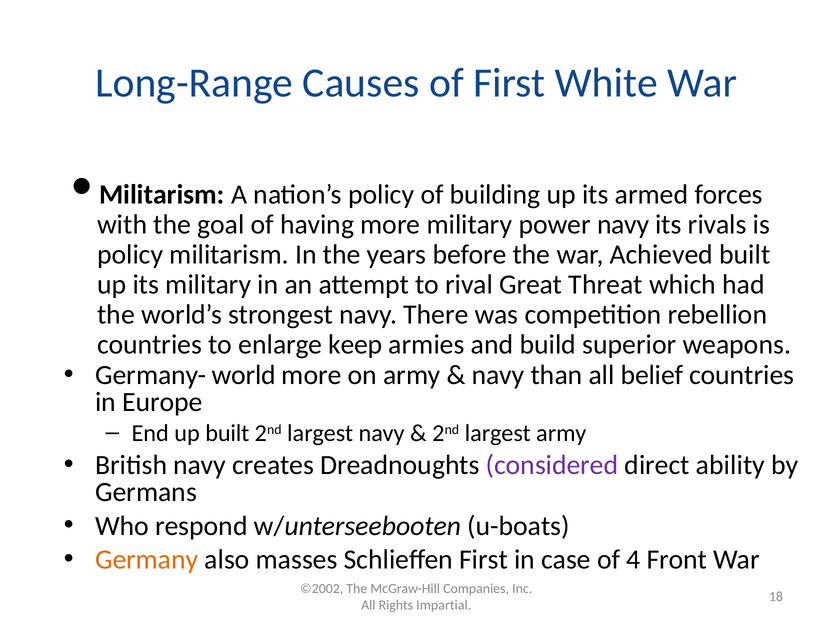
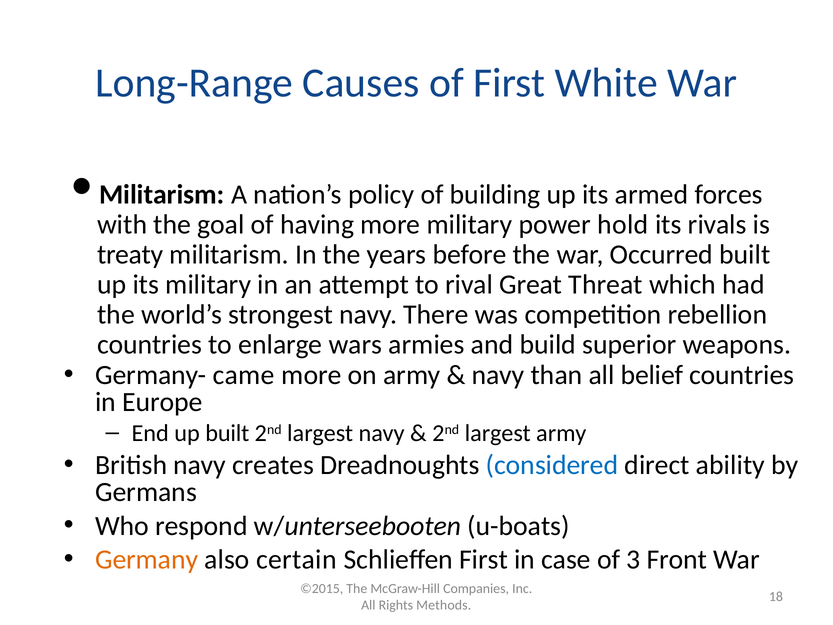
power navy: navy -> hold (623, 225)
policy: policy -> treaty (130, 255)
Achieved: Achieved -> Occurred (661, 255)
keep: keep -> wars (355, 345)
world: world -> came (244, 375)
considered colour: purple -> blue (552, 465)
masses: masses -> certain (296, 559)
4: 4 -> 3 (633, 559)
©2002: ©2002 -> ©2015 (322, 588)
Impartial: Impartial -> Methods (444, 605)
